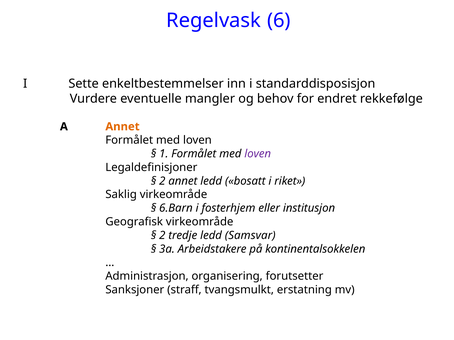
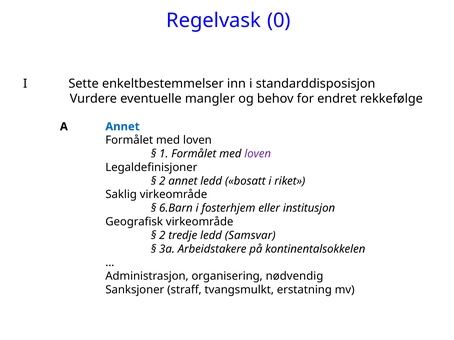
6: 6 -> 0 (279, 20)
Annet colour: orange -> blue (123, 127)
forutsetter: forutsetter -> nødvendig (295, 277)
